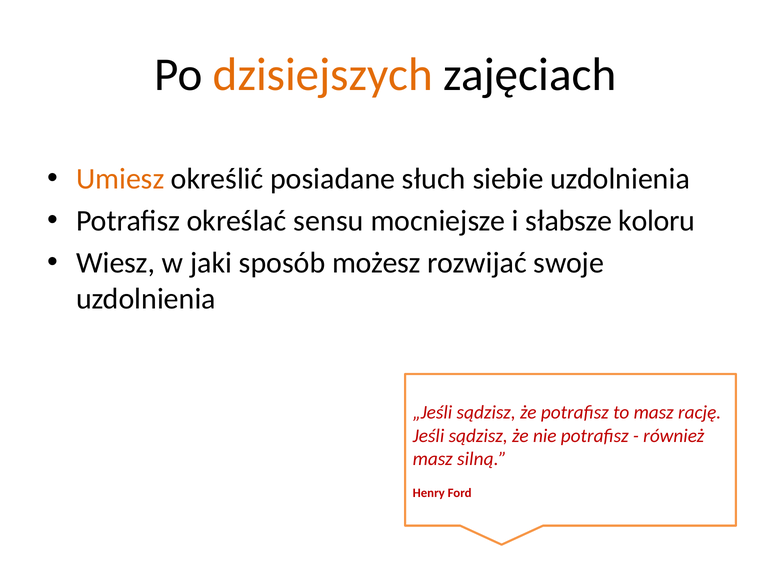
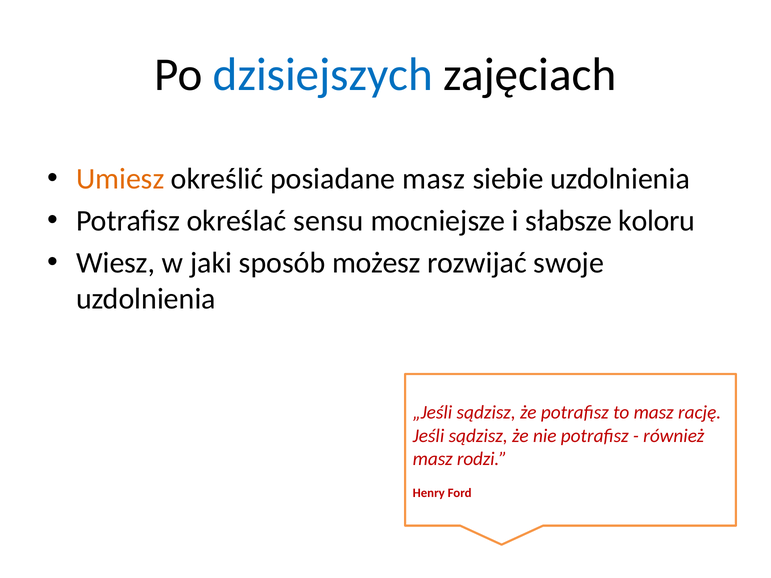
dzisiejszych colour: orange -> blue (323, 75)
posiadane słuch: słuch -> masz (434, 179)
silną: silną -> rodzi (482, 459)
